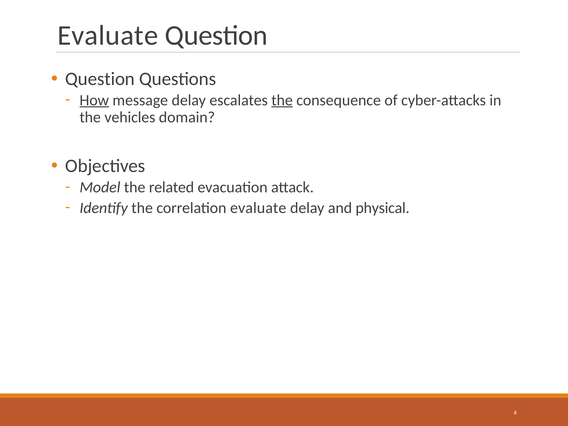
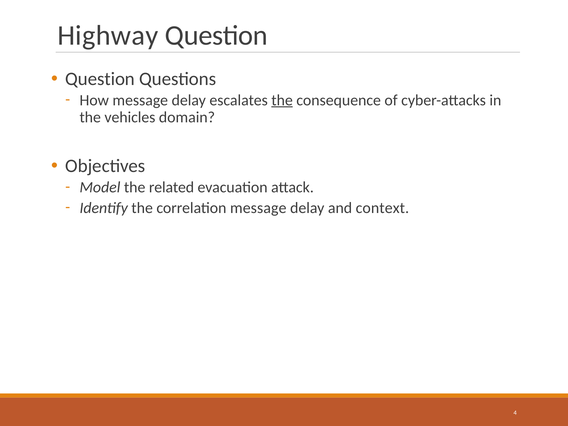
Evaluate: Evaluate -> Highway (108, 35)
How underline: present -> none (94, 100)
correlation evaluate: evaluate -> message (258, 208)
physical: physical -> context (382, 208)
